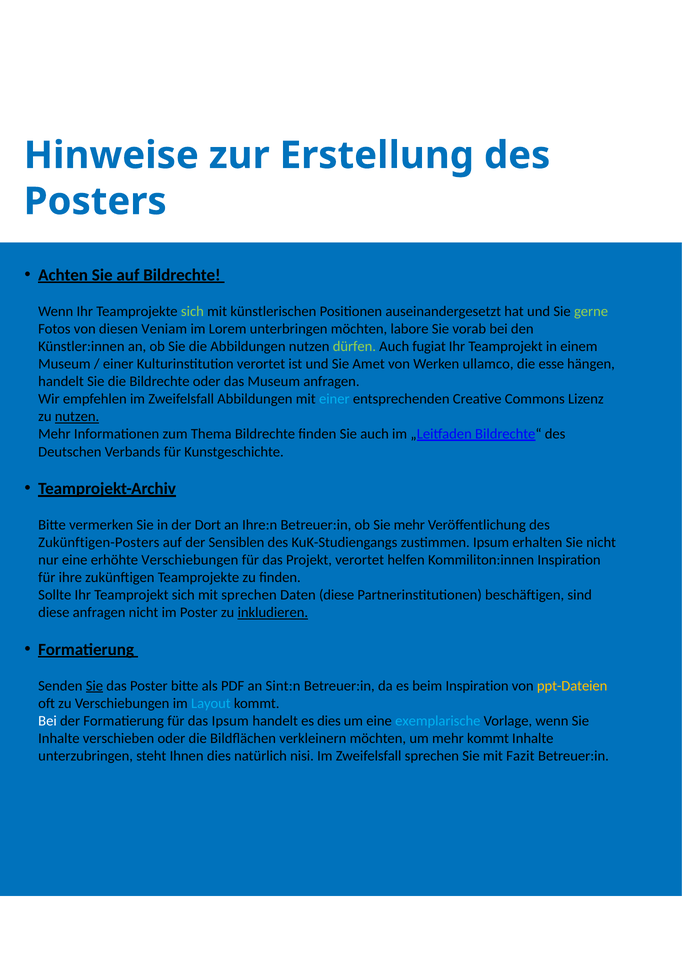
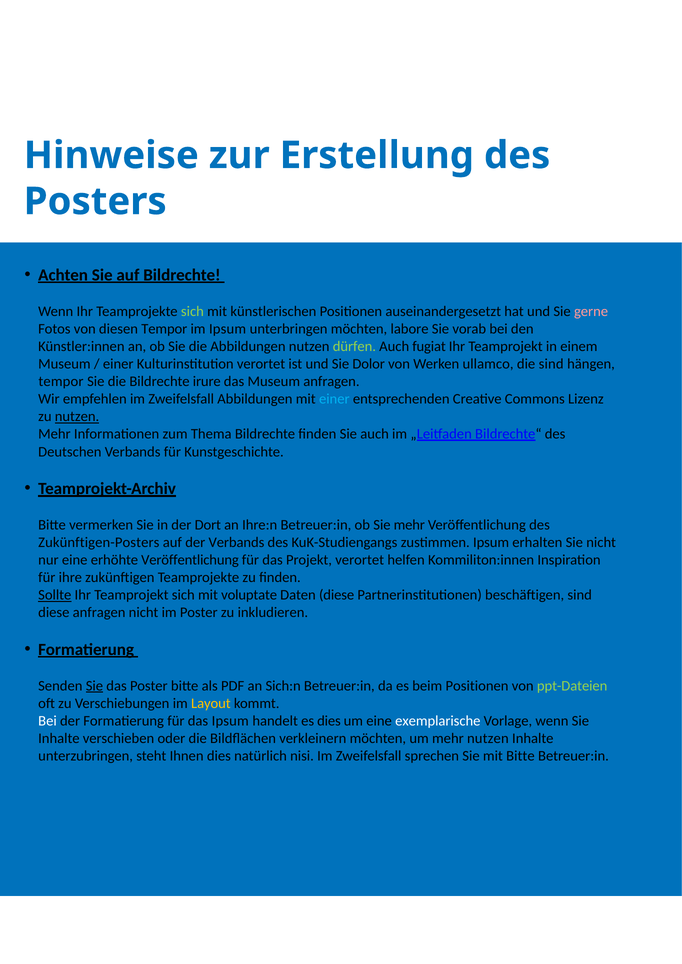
gerne colour: light green -> pink (591, 311)
diesen Veniam: Veniam -> Tempor (164, 329)
im Lorem: Lorem -> Ipsum (228, 329)
Amet: Amet -> Dolor (369, 364)
die esse: esse -> sind (551, 364)
handelt: handelt -> tempor (61, 381)
Bildrechte oder: oder -> irure (207, 381)
der Sensiblen: Sensiblen -> Verbands (236, 542)
erhöhte Verschiebungen: Verschiebungen -> Veröffentlichung (190, 560)
Sollte underline: none -> present (55, 595)
mit sprechen: sprechen -> voluptate (249, 595)
inkludieren underline: present -> none (273, 613)
Sint:n: Sint:n -> Sich:n (283, 686)
beim Inspiration: Inspiration -> Positionen (477, 686)
ppt-Dateien colour: yellow -> light green (572, 686)
Layout colour: light blue -> yellow (211, 703)
exemplarische colour: light blue -> white (438, 721)
mehr kommt: kommt -> nutzen (488, 738)
mit Fazit: Fazit -> Bitte (520, 756)
